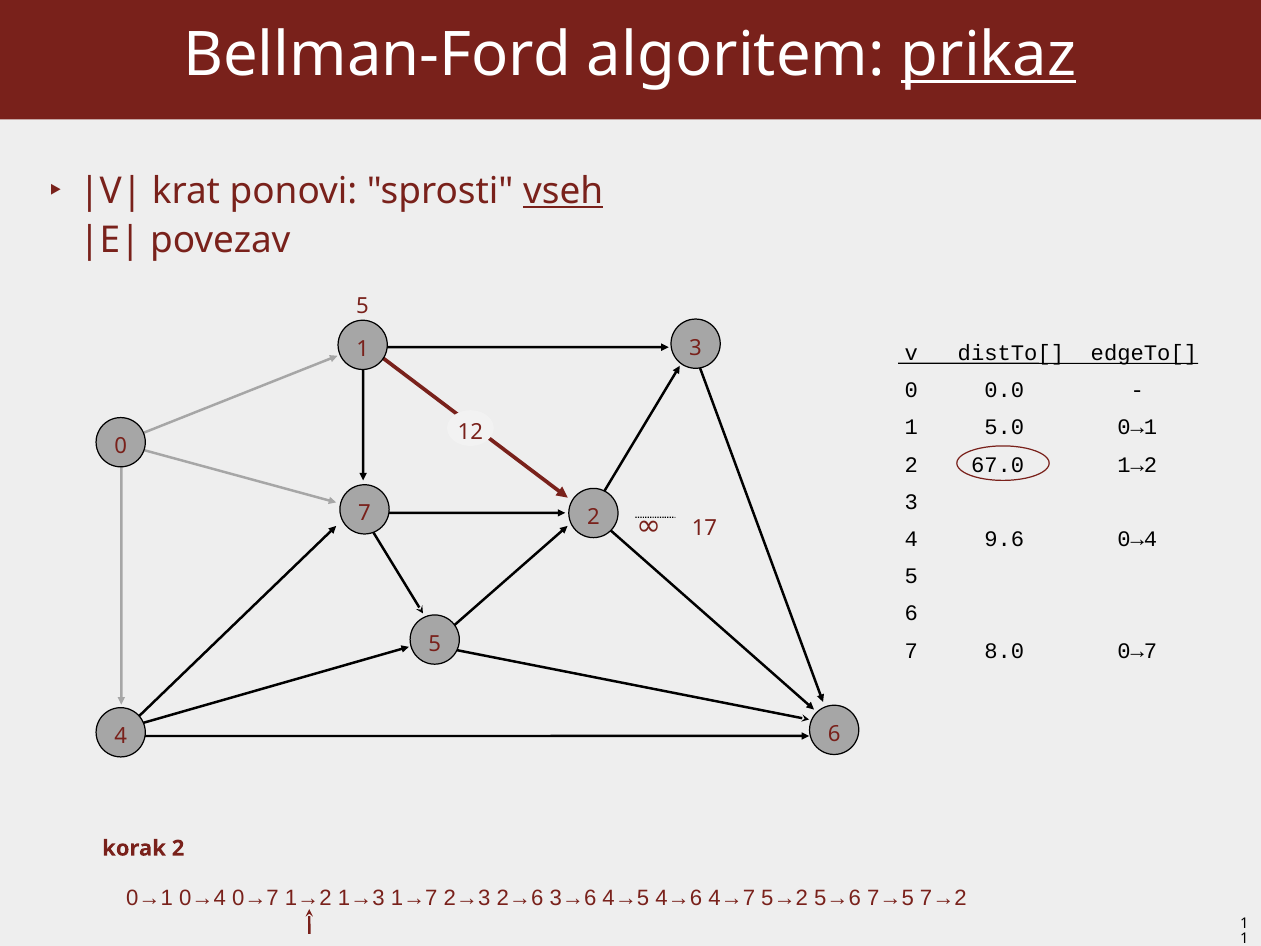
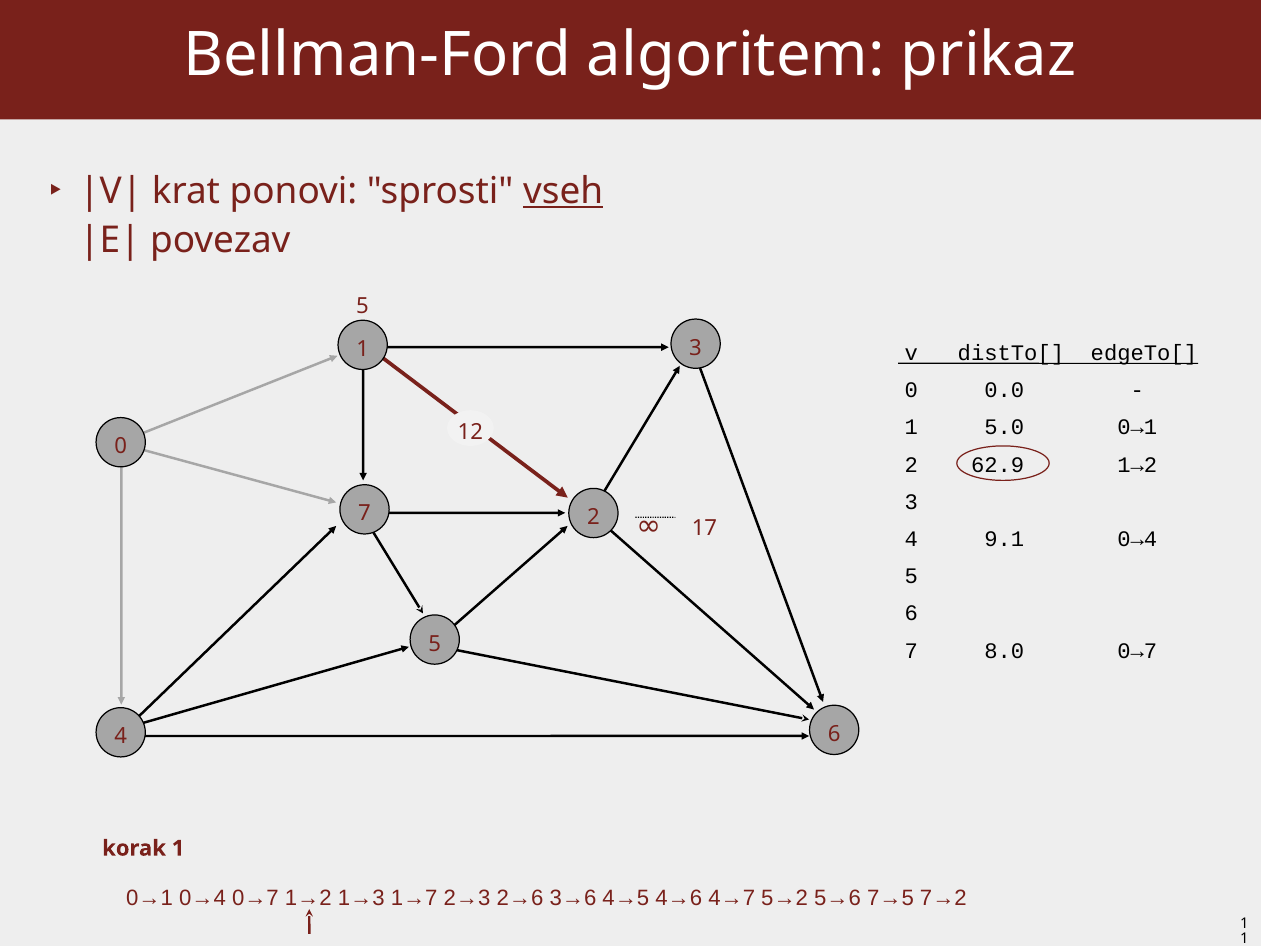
prikaz underline: present -> none (989, 55)
67.0: 67.0 -> 62.9 (998, 465)
9.6: 9.6 -> 9.1 (1004, 539)
korak 2: 2 -> 1 (178, 848)
